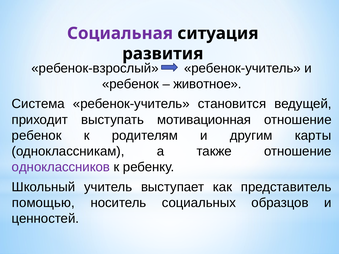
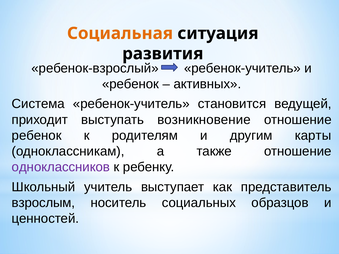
Социальная colour: purple -> orange (120, 33)
животное: животное -> активных (207, 84)
мотивационная: мотивационная -> возникновение (204, 120)
помощью: помощью -> взрослым (43, 203)
